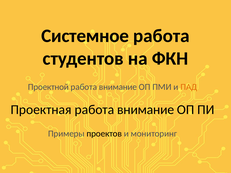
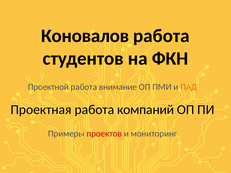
Системное: Системное -> Коновалов (85, 36)
Проектная работа внимание: внимание -> компаний (146, 110)
проектов colour: black -> red (104, 134)
